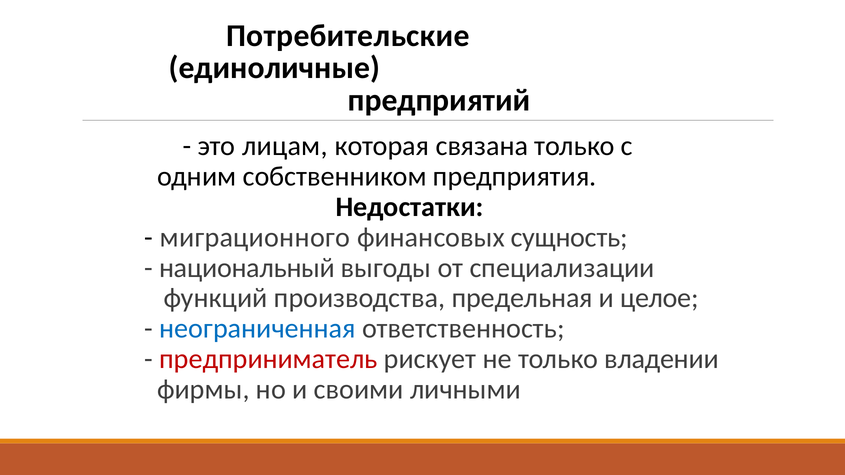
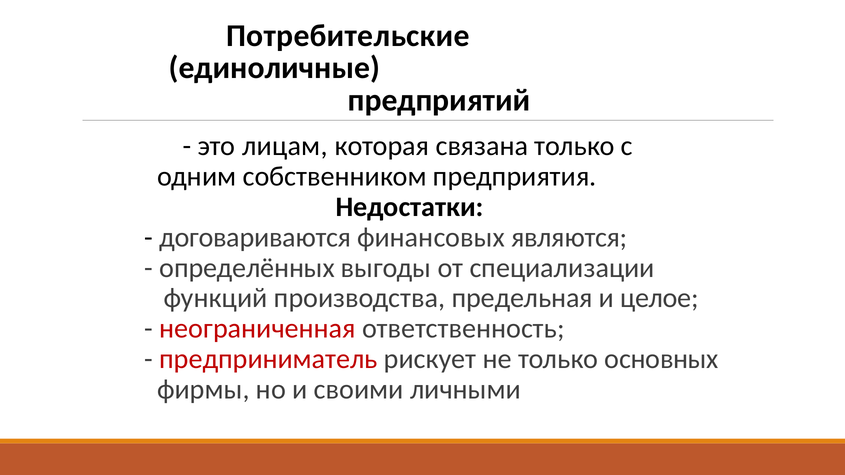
миграционного: миграционного -> договариваются (255, 238)
сущность: сущность -> являются (569, 238)
национальный: национальный -> определённых (247, 268)
неограниченная colour: blue -> red (258, 329)
владении: владении -> основных (662, 359)
